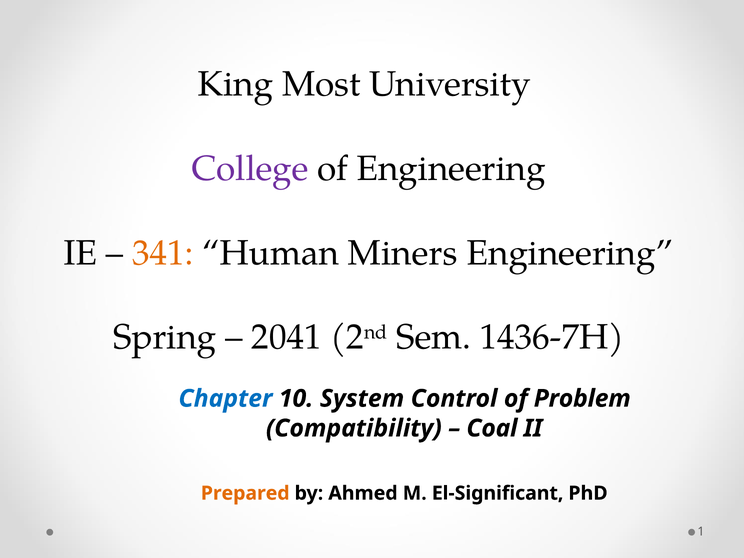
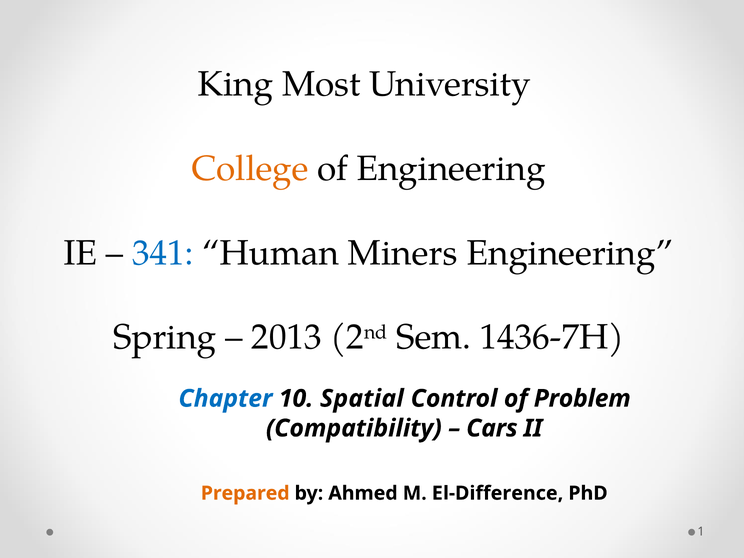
College colour: purple -> orange (250, 169)
341 colour: orange -> blue (163, 253)
2041: 2041 -> 2013 (287, 337)
System: System -> Spatial (362, 399)
Coal: Coal -> Cars (492, 428)
El-Significant: El-Significant -> El-Difference (498, 493)
